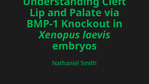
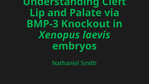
BMP-1: BMP-1 -> BMP-3 (42, 24)
